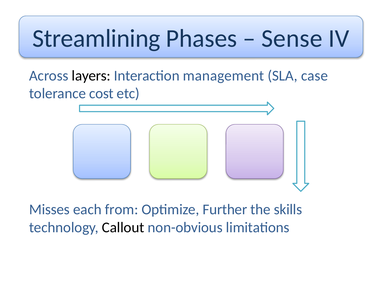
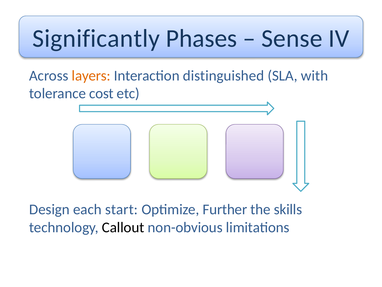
Streamlining: Streamlining -> Significantly (96, 38)
layers colour: black -> orange (91, 75)
management: management -> distinguished (224, 75)
case: case -> with (315, 75)
Misses: Misses -> Design (49, 209)
from: from -> start (122, 209)
